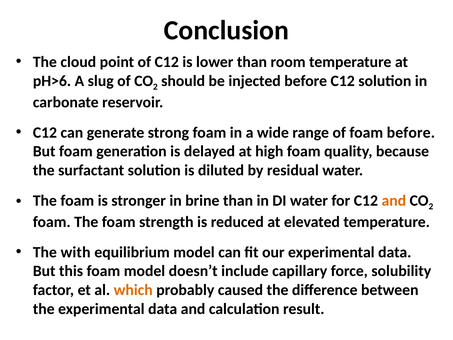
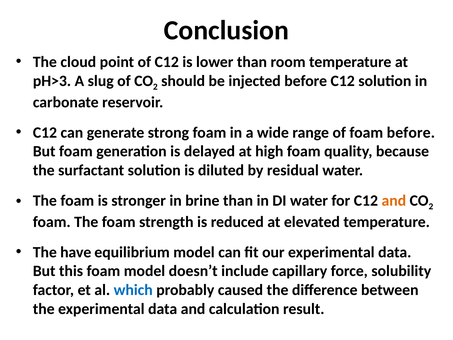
pH>6: pH>6 -> pH>3 (52, 81)
with: with -> have (76, 252)
which colour: orange -> blue (133, 290)
